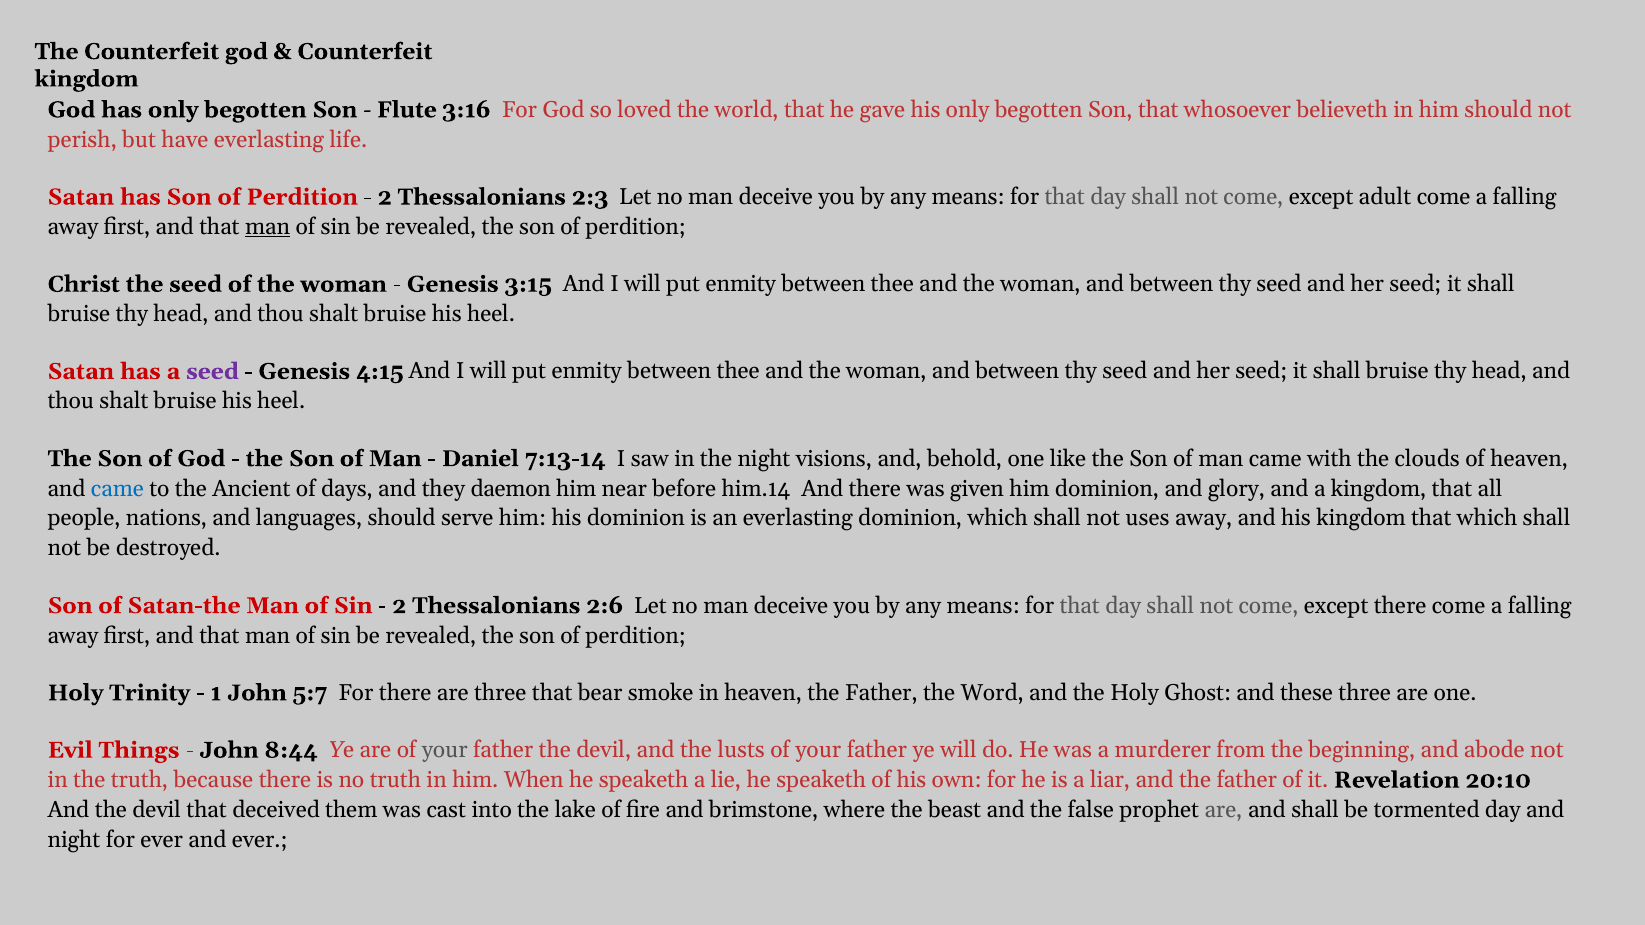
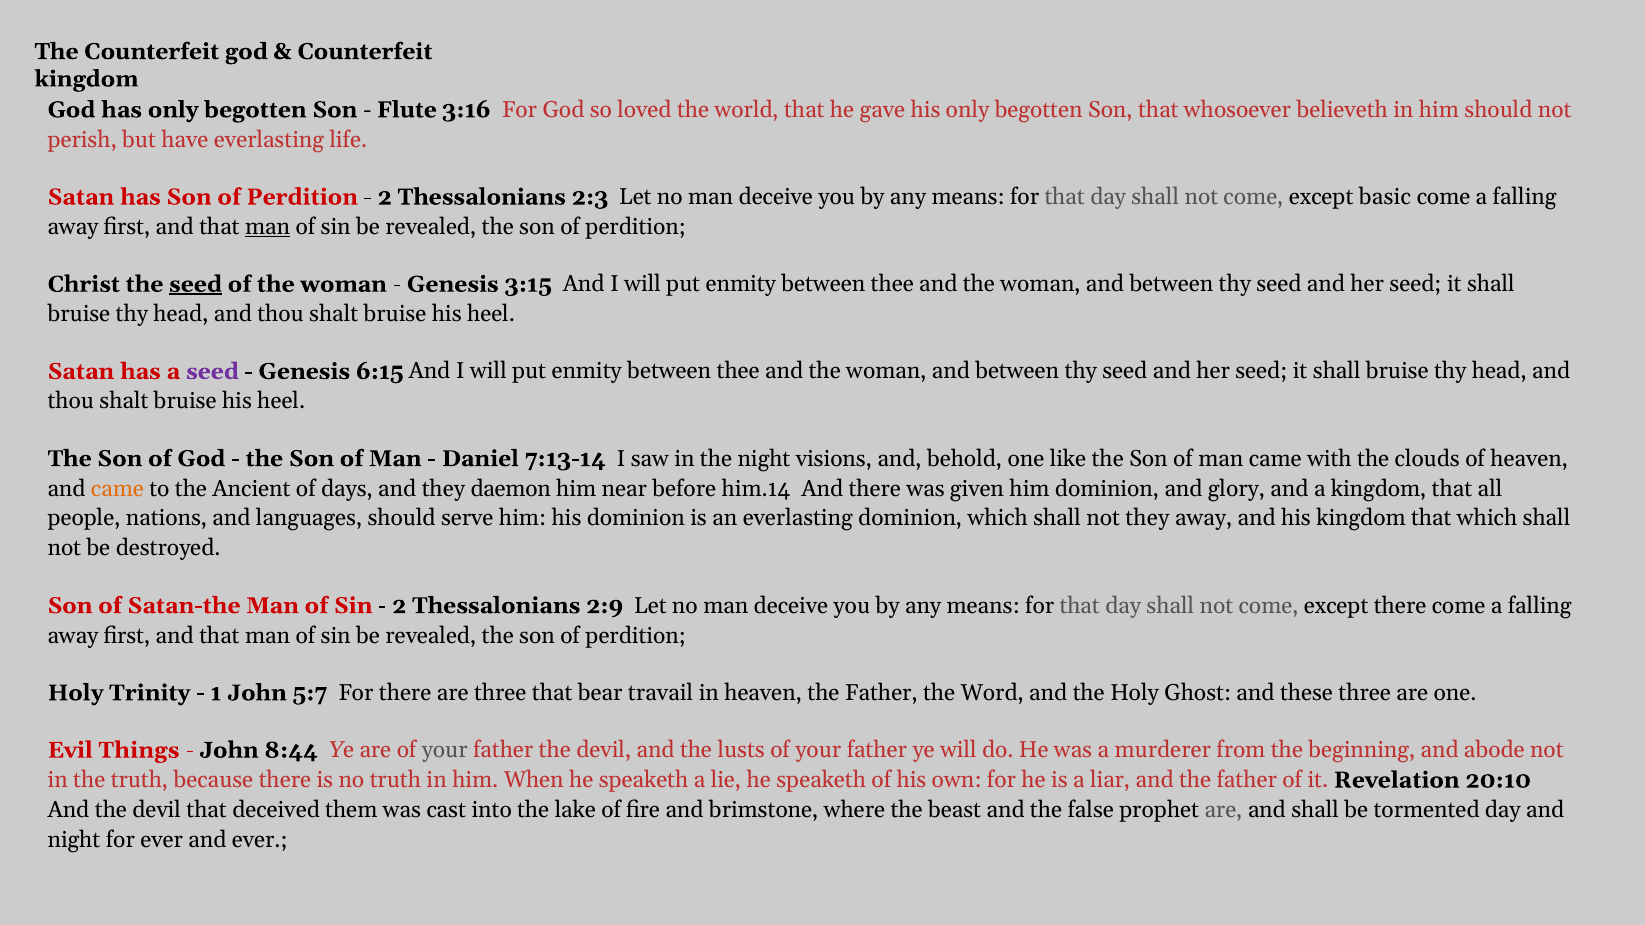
adult: adult -> basic (1385, 197)
seed underline: none -> present (196, 284)
4:15: 4:15 -> 6:15 (380, 372)
came colour: blue -> orange (117, 489)
not uses: uses -> they (1147, 519)
2:6: 2:6 -> 2:9 (605, 606)
smoke: smoke -> travail (661, 693)
